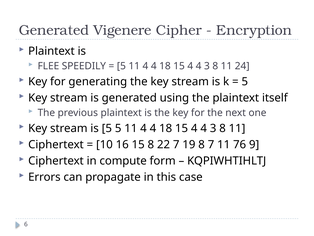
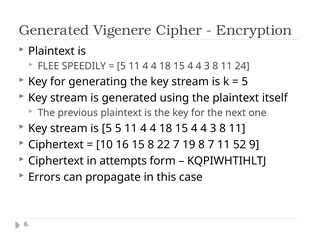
76: 76 -> 52 (240, 144)
compute: compute -> attempts (123, 161)
